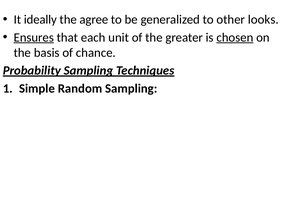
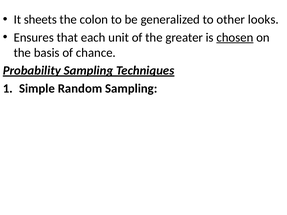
ideally: ideally -> sheets (40, 20)
agree: agree -> colon (94, 20)
Ensures underline: present -> none (34, 37)
